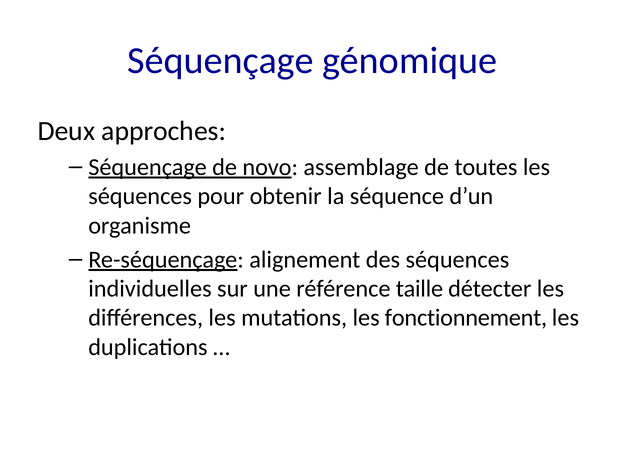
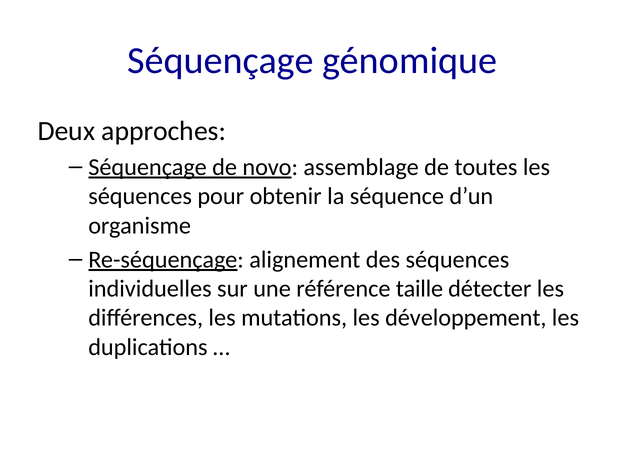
fonctionnement: fonctionnement -> développement (466, 318)
